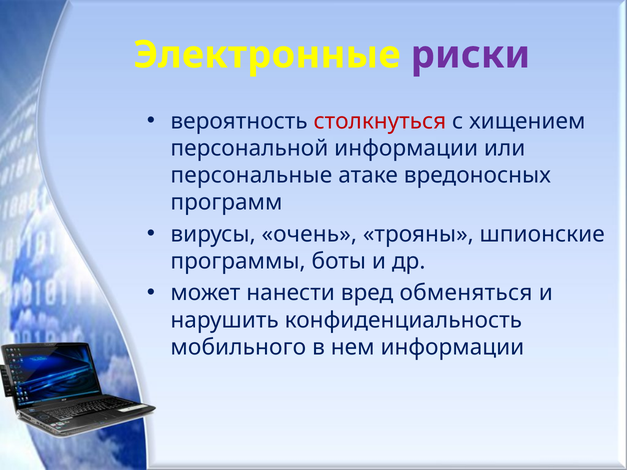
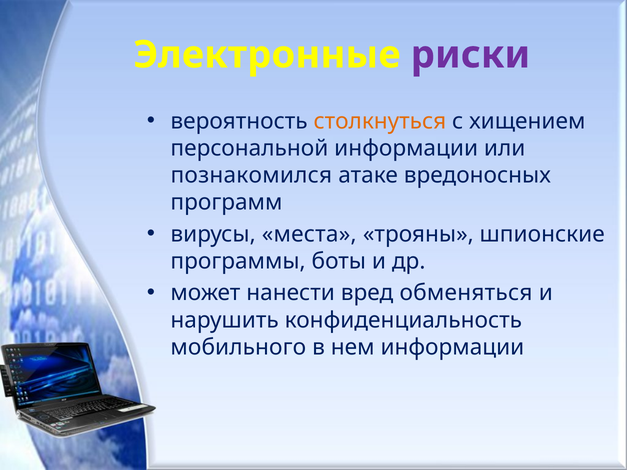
столкнуться colour: red -> orange (380, 121)
персональные: персональные -> познакомился (251, 175)
очень: очень -> места (309, 234)
